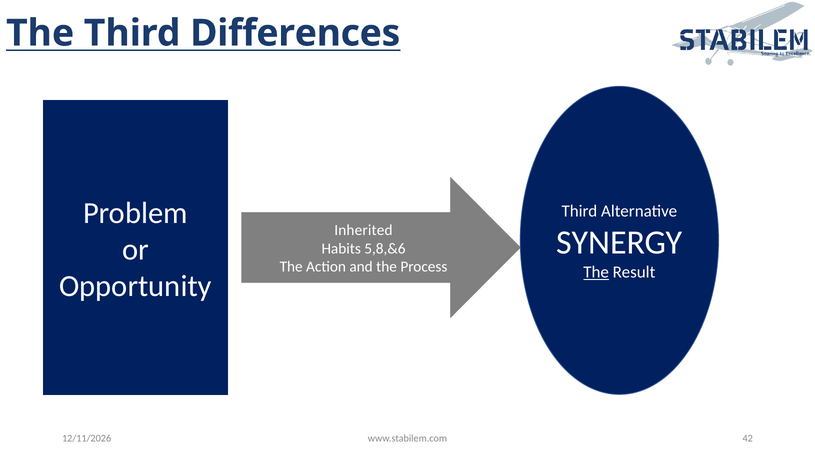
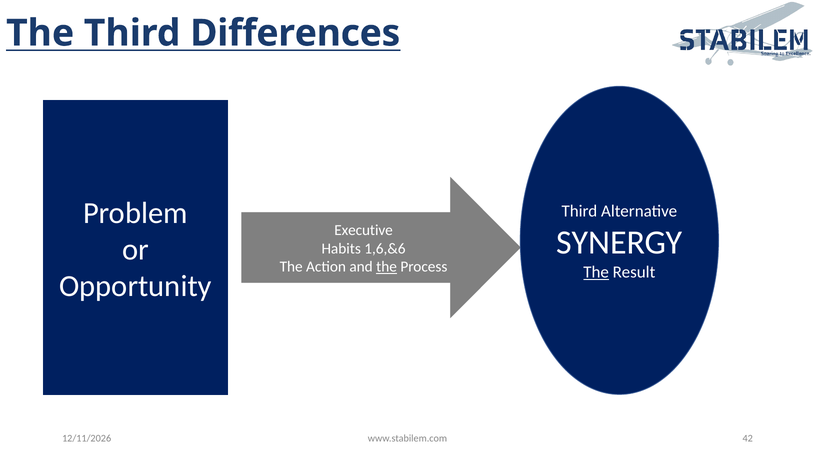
Inherited: Inherited -> Executive (364, 230)
5,8,&6: 5,8,&6 -> 1,6,&6 (385, 248)
the underline: none -> present (387, 267)
